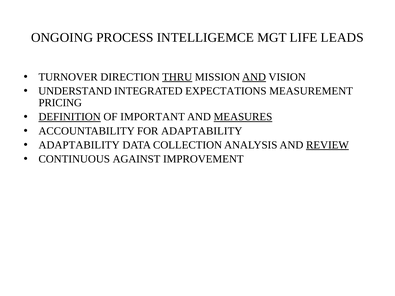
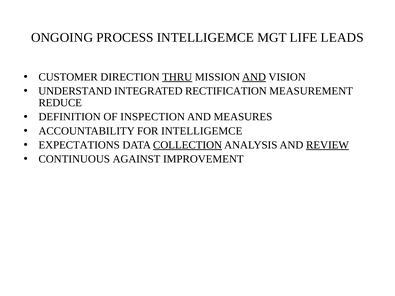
TURNOVER: TURNOVER -> CUSTOMER (68, 77)
EXPECTATIONS: EXPECTATIONS -> RECTIFICATION (226, 91)
PRICING: PRICING -> REDUCE (60, 103)
DEFINITION underline: present -> none (70, 117)
IMPORTANT: IMPORTANT -> INSPECTION (153, 117)
MEASURES underline: present -> none (243, 117)
FOR ADAPTABILITY: ADAPTABILITY -> INTELLIGEMCE (202, 131)
ADAPTABILITY: ADAPTABILITY -> EXPECTATIONS (79, 145)
COLLECTION underline: none -> present (188, 145)
